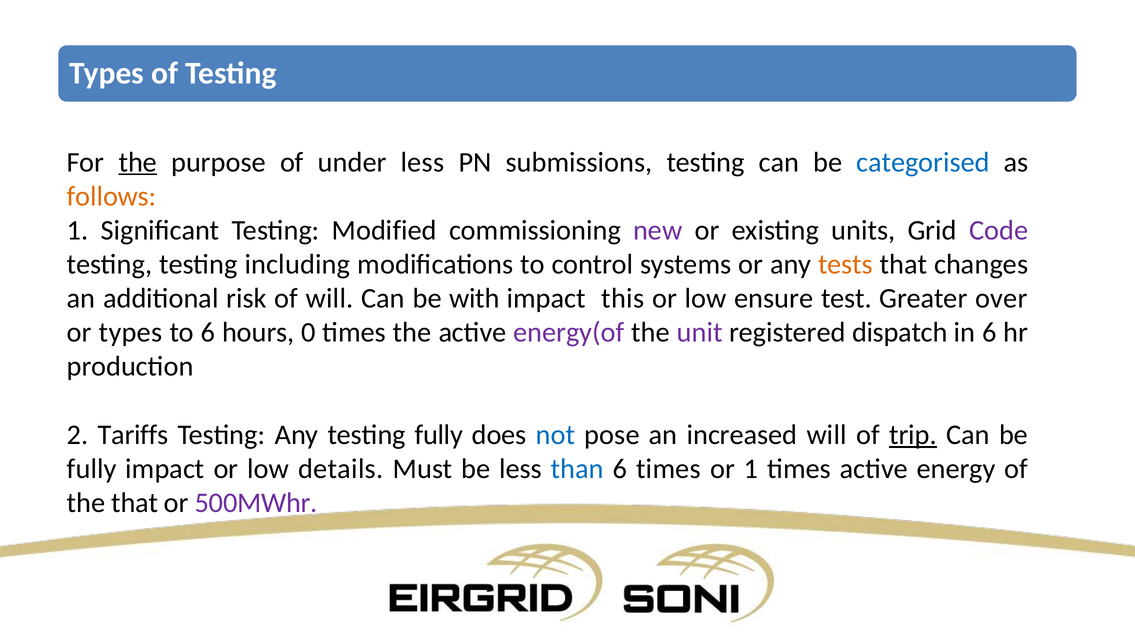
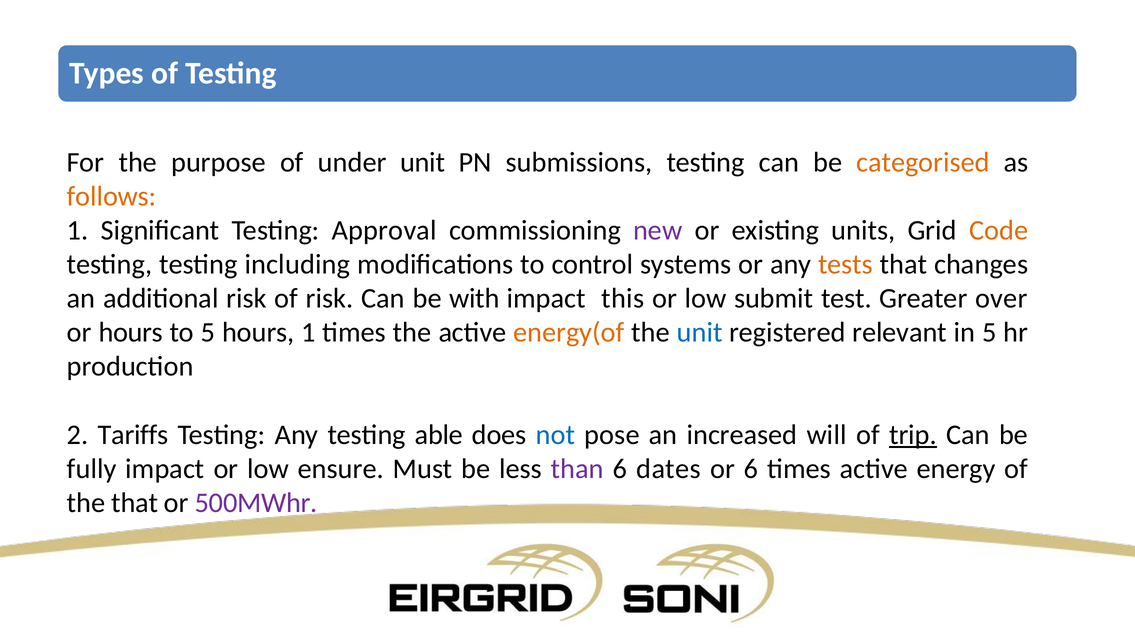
the underline: present -> none (138, 162)
under less: less -> unit (423, 162)
categorised colour: blue -> orange (923, 162)
Modified: Modified -> Approval (384, 230)
Code colour: purple -> orange (999, 230)
of will: will -> risk (330, 298)
ensure: ensure -> submit (774, 298)
or types: types -> hours (131, 332)
to 6: 6 -> 5 (208, 332)
hours 0: 0 -> 1 (308, 332)
energy(of colour: purple -> orange (569, 332)
unit colour: purple -> blue (700, 332)
dispatch: dispatch -> relevant (900, 332)
in 6: 6 -> 5 (989, 332)
testing fully: fully -> able (439, 434)
details: details -> ensure (341, 468)
than colour: blue -> purple (577, 468)
6 times: times -> dates (669, 468)
or 1: 1 -> 6 (751, 468)
